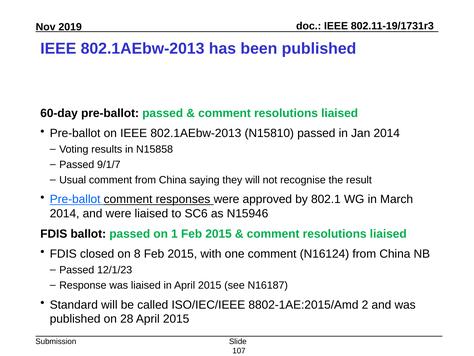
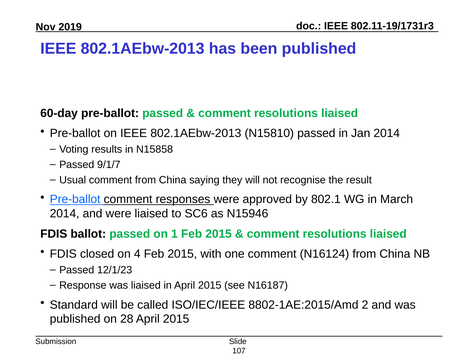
8: 8 -> 4 (137, 254)
